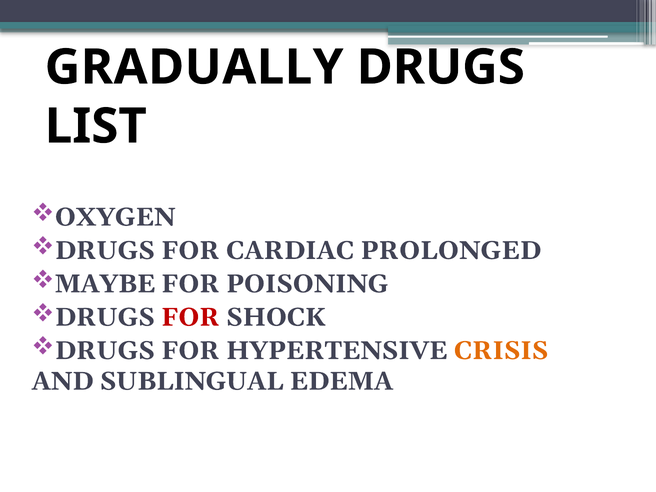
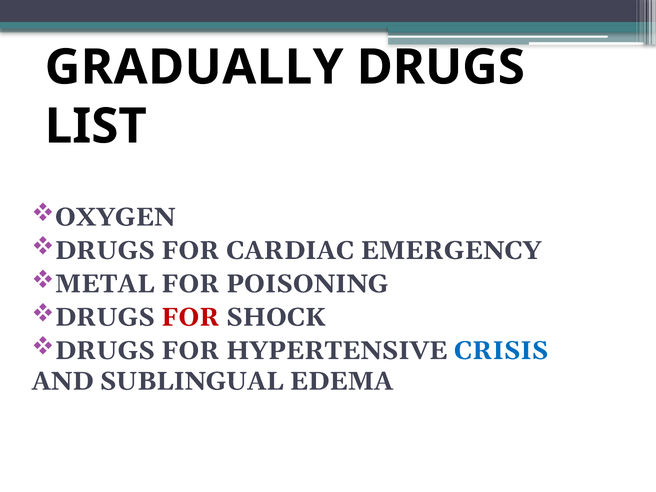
PROLONGED: PROLONGED -> EMERGENCY (451, 250)
MAYBE: MAYBE -> METAL (105, 284)
CRISIS colour: orange -> blue (501, 351)
